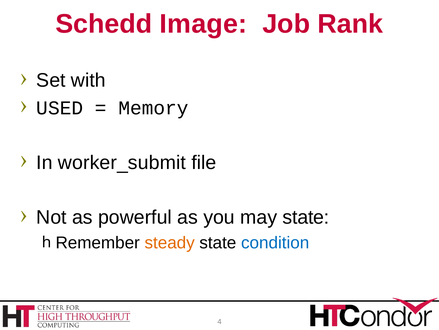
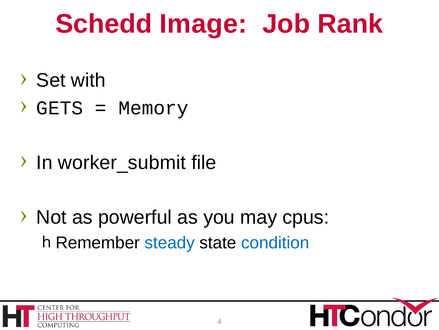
USED: USED -> GETS (60, 108)
may state: state -> cpus (306, 217)
steady colour: orange -> blue (170, 242)
